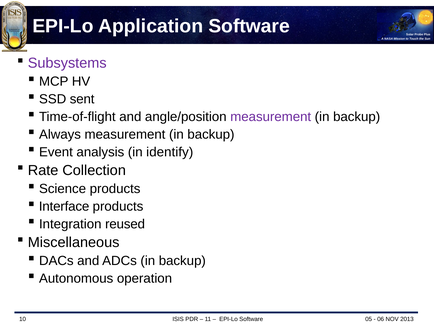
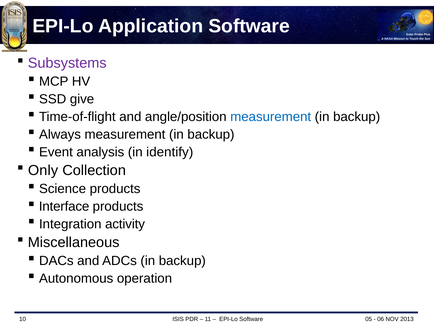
sent: sent -> give (82, 99)
measurement colour: purple -> blue (271, 117)
Rate: Rate -> Only (43, 171)
reused: reused -> activity (125, 224)
